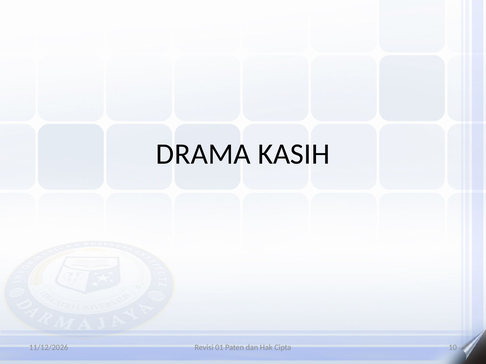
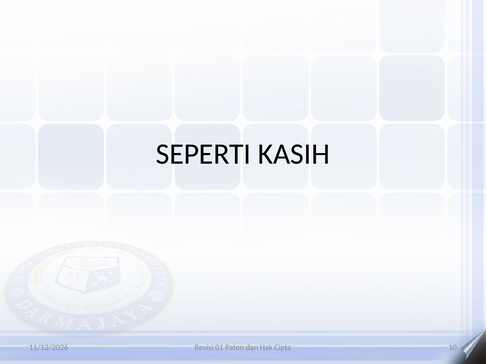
DRAMA: DRAMA -> SEPERTI (204, 154)
